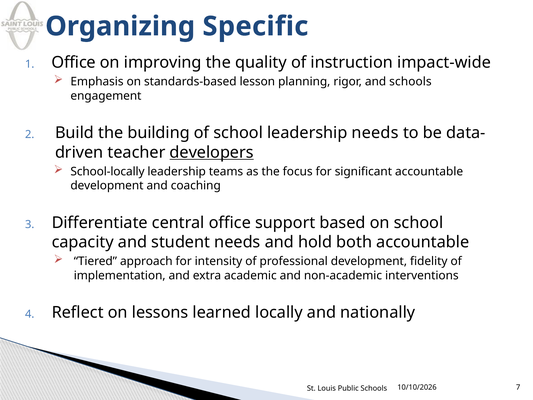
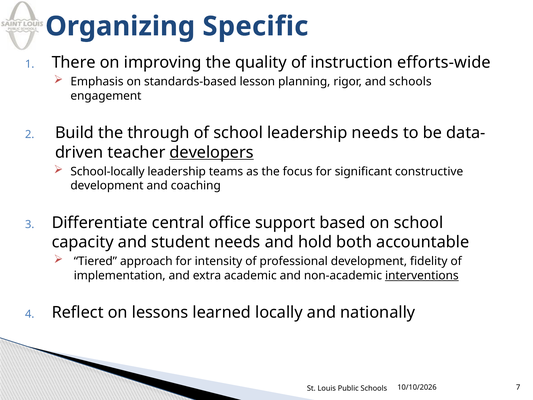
Office: Office -> There (74, 62)
impact-wide: impact-wide -> efforts-wide (444, 62)
building: building -> through (159, 133)
significant accountable: accountable -> constructive (429, 171)
interventions underline: none -> present (422, 275)
